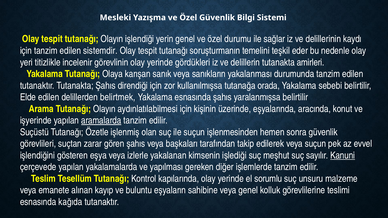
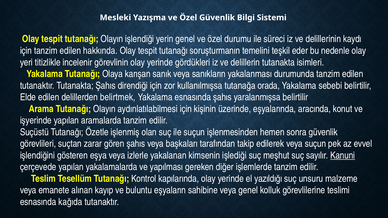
sağlar: sağlar -> süreci (274, 39)
sistemdir: sistemdir -> hakkında (100, 51)
amirleri: amirleri -> isimleri (311, 62)
aramalarda underline: present -> none (101, 121)
sorumlu: sorumlu -> yazıldığı (268, 179)
